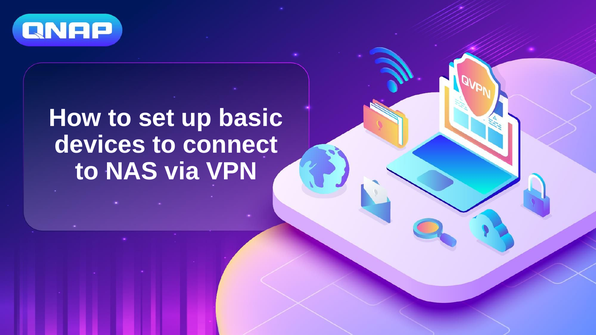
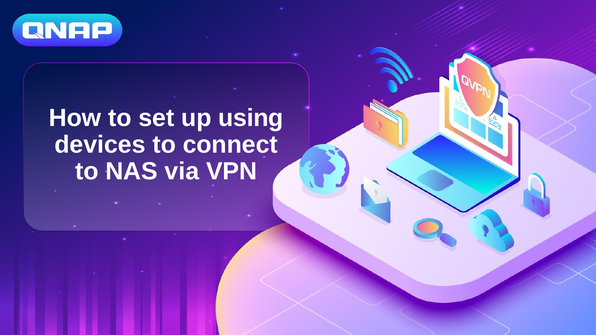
basic: basic -> using (251, 118)
